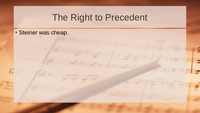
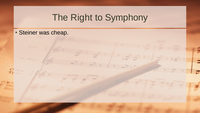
Precedent: Precedent -> Symphony (126, 17)
